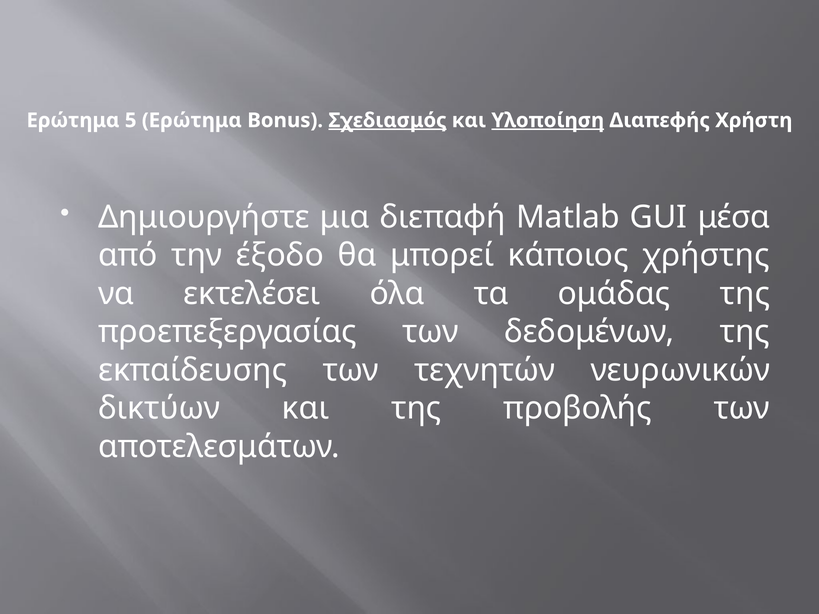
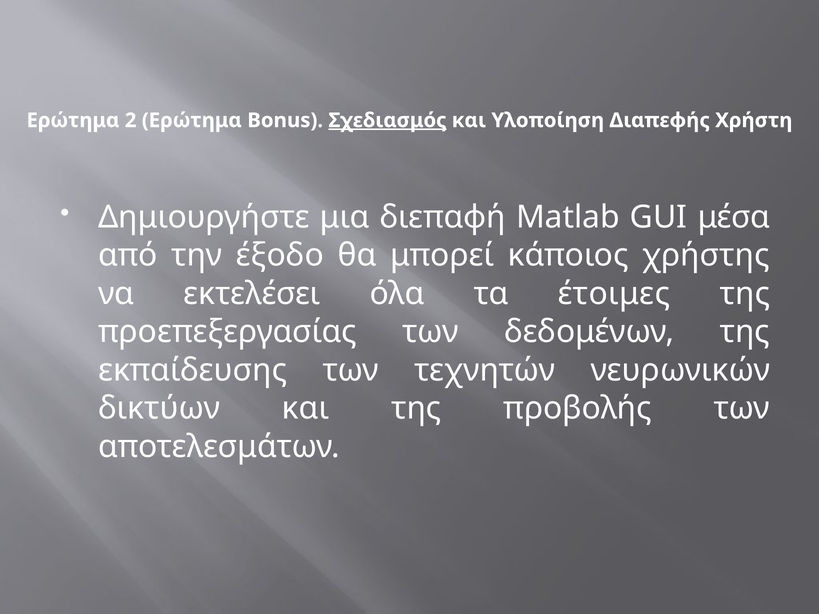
5: 5 -> 2 (131, 120)
Υλοποίηση underline: present -> none (548, 120)
ομάδας: ομάδας -> έτοιμες (614, 294)
